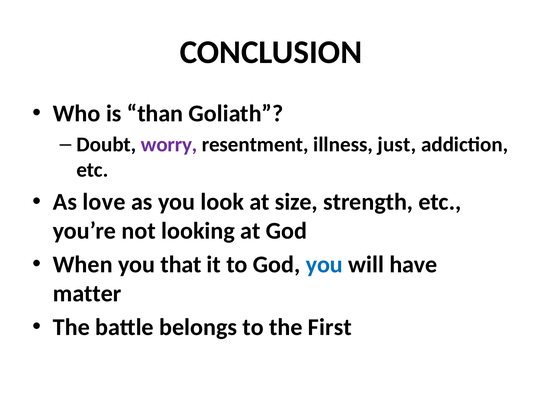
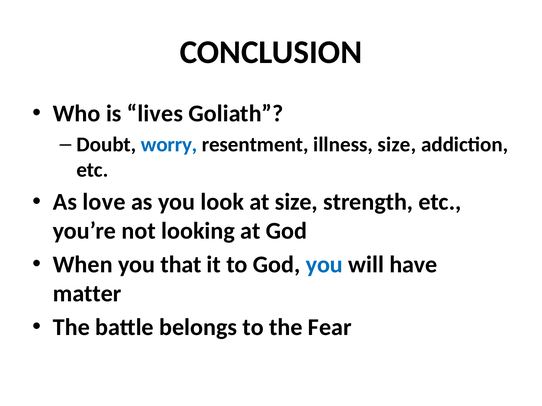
than: than -> lives (155, 114)
worry colour: purple -> blue (169, 145)
illness just: just -> size (397, 145)
First: First -> Fear (330, 328)
